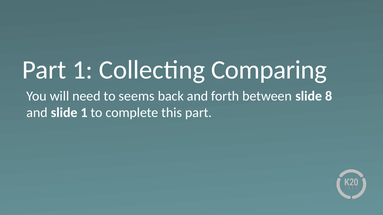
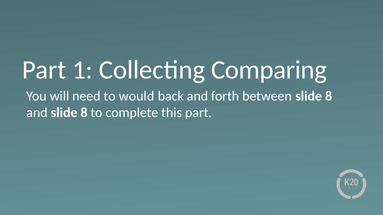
seems: seems -> would (137, 96)
and slide 1: 1 -> 8 (84, 113)
